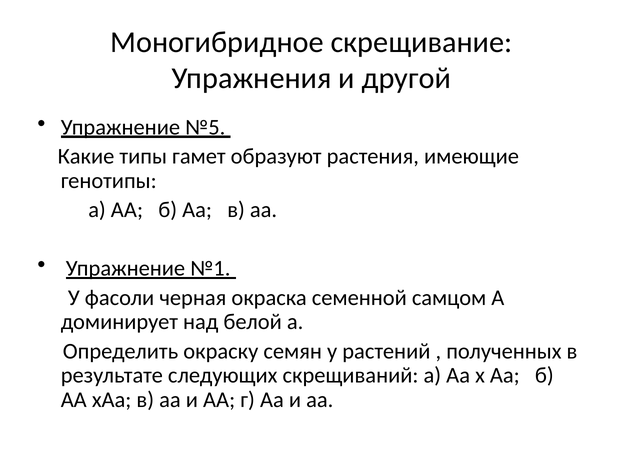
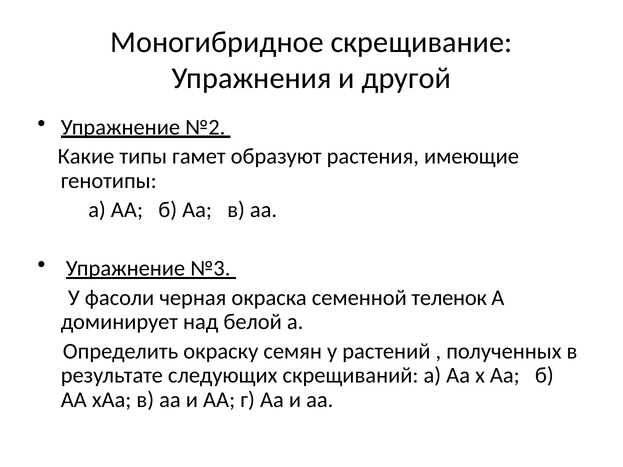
№5: №5 -> №2 (205, 127)
№1: №1 -> №3 (210, 269)
самцом: самцом -> теленок (449, 298)
